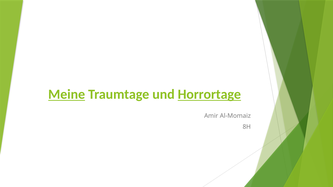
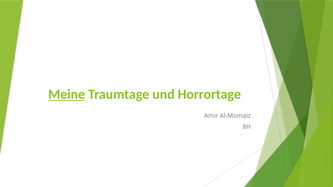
Horrortage underline: present -> none (209, 95)
